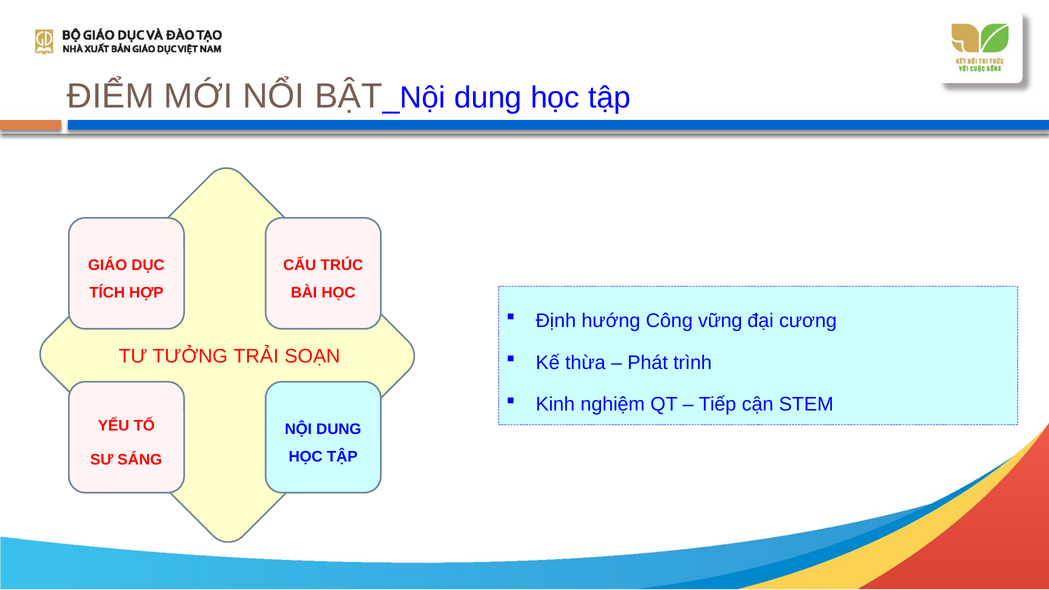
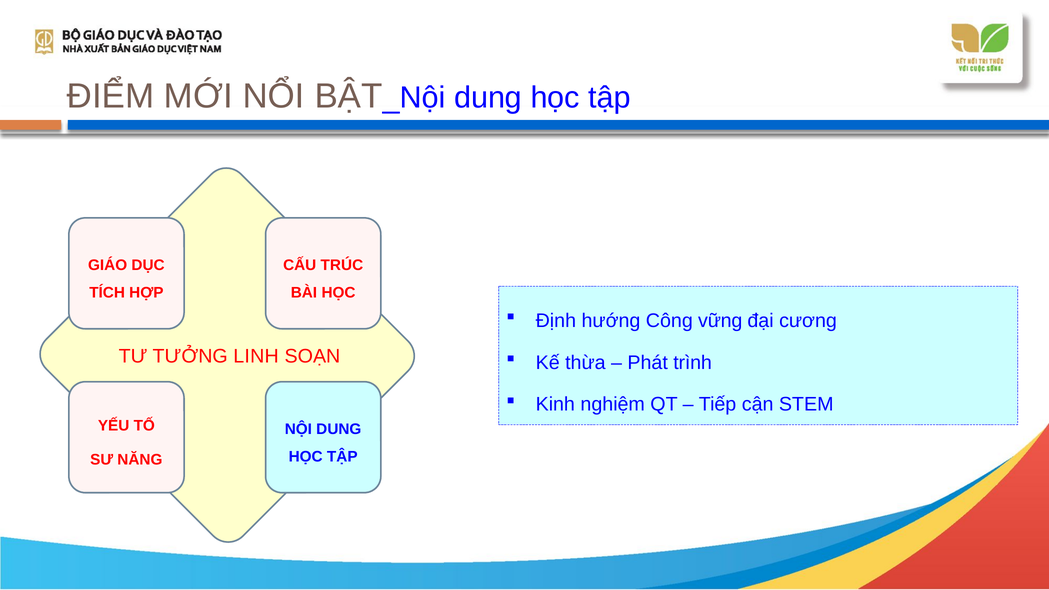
TRẢI: TRẢI -> LINH (256, 356)
SÁNG: SÁNG -> NĂNG (140, 460)
